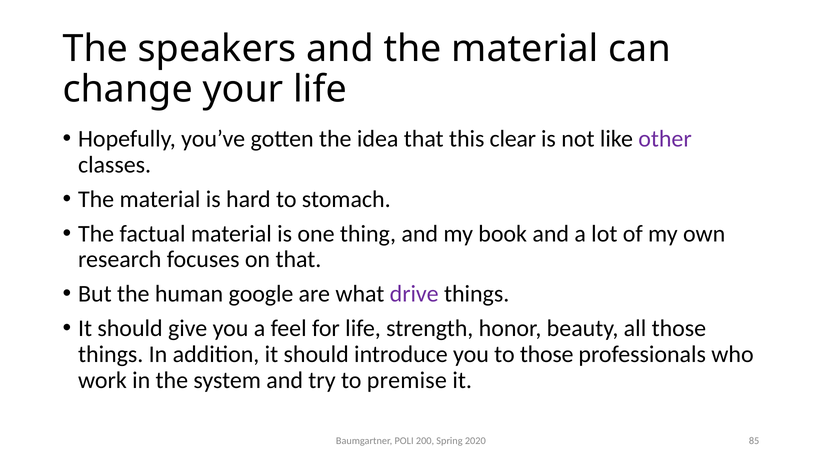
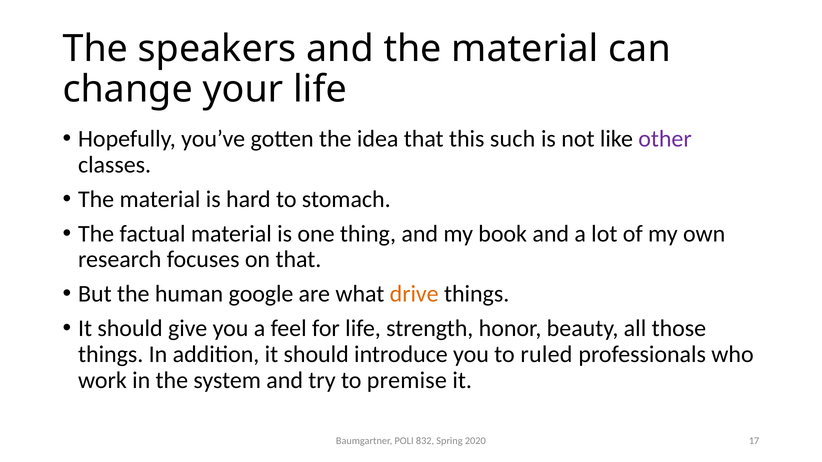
clear: clear -> such (513, 139)
drive colour: purple -> orange (414, 294)
to those: those -> ruled (546, 355)
200: 200 -> 832 (425, 441)
85: 85 -> 17 (754, 441)
